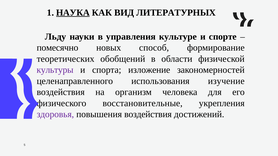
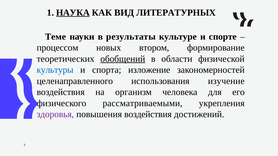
Льду: Льду -> Теме (56, 37)
управления: управления -> результаты (131, 37)
помесячно: помесячно -> процессом (57, 48)
способ: способ -> втором (154, 48)
обобщений underline: none -> present (123, 59)
культуры colour: purple -> blue (55, 70)
восстановительные: восстановительные -> рассматриваемыми (143, 103)
